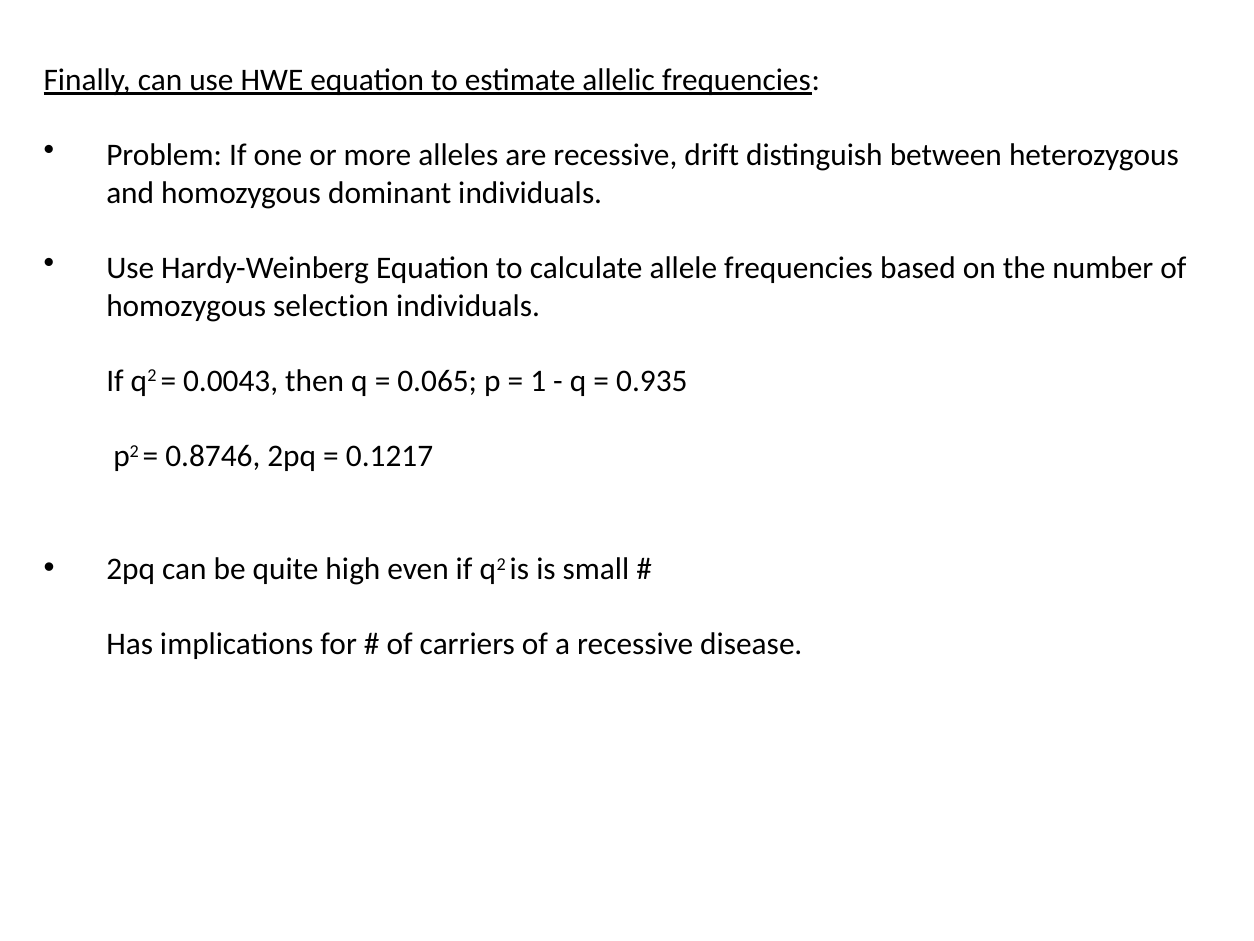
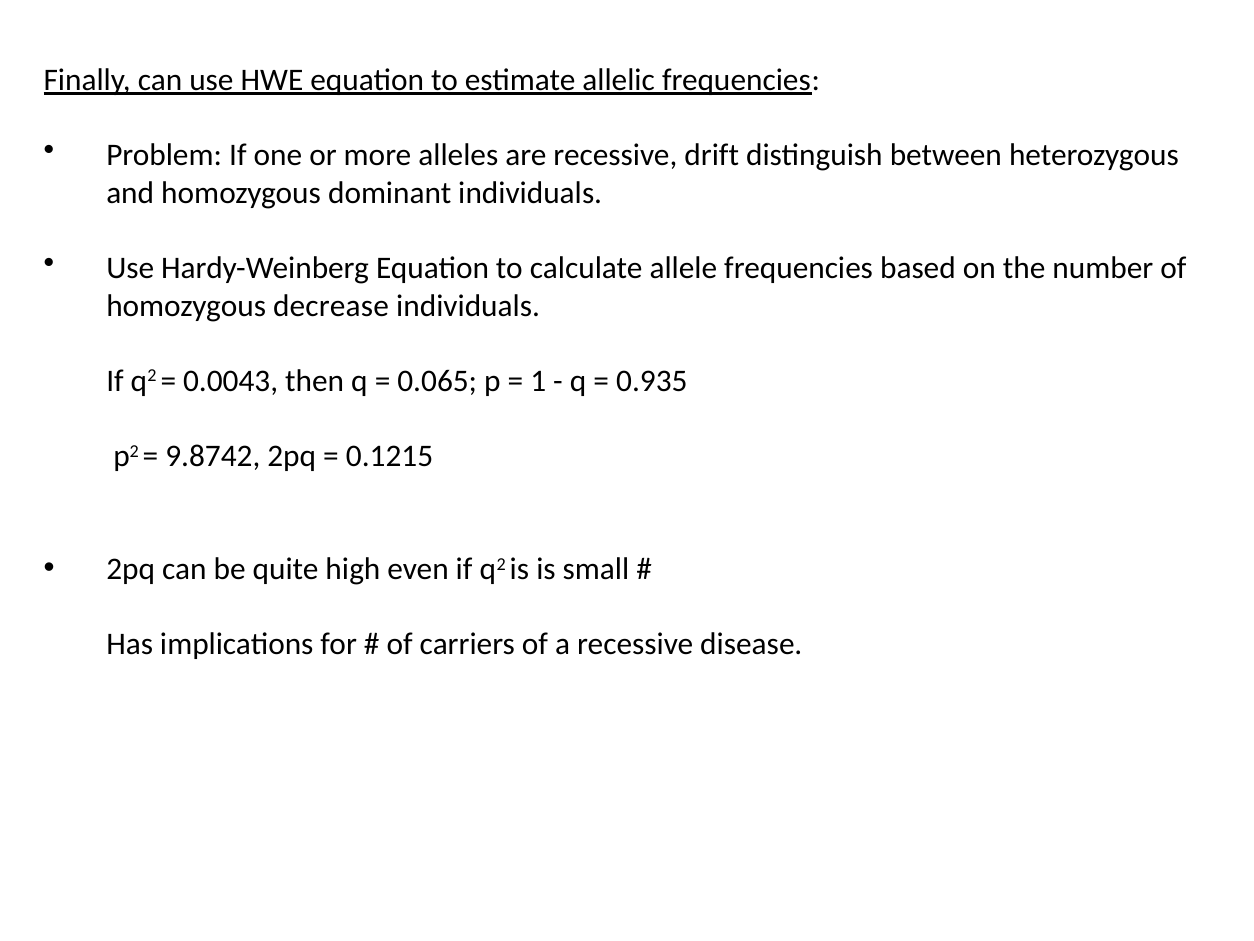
selection: selection -> decrease (331, 306)
0.8746: 0.8746 -> 9.8742 (213, 456)
0.1217: 0.1217 -> 0.1215 (390, 456)
